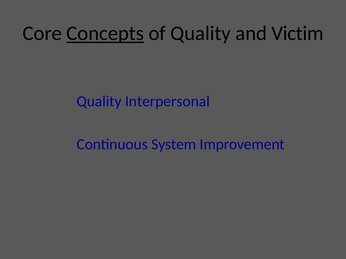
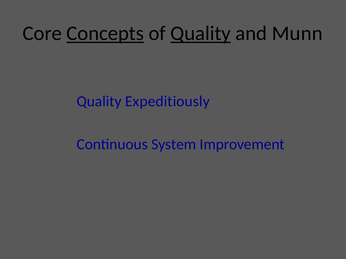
Quality underline: none -> present (201, 33)
Victim: Victim -> Munn (297, 33)
Interpersonal: Interpersonal -> Expeditiously (167, 101)
